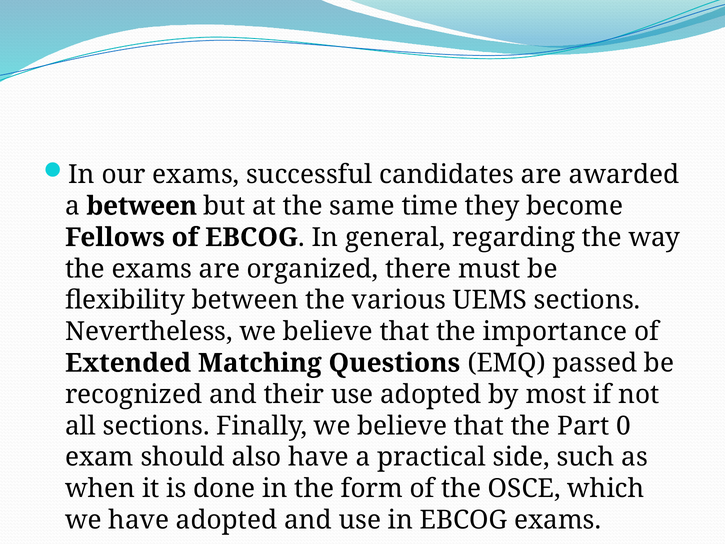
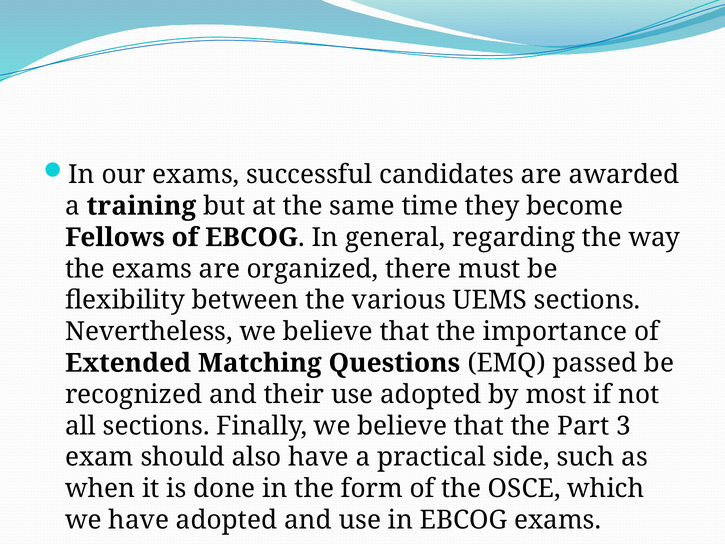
a between: between -> training (141, 206)
0: 0 -> 3 (624, 426)
